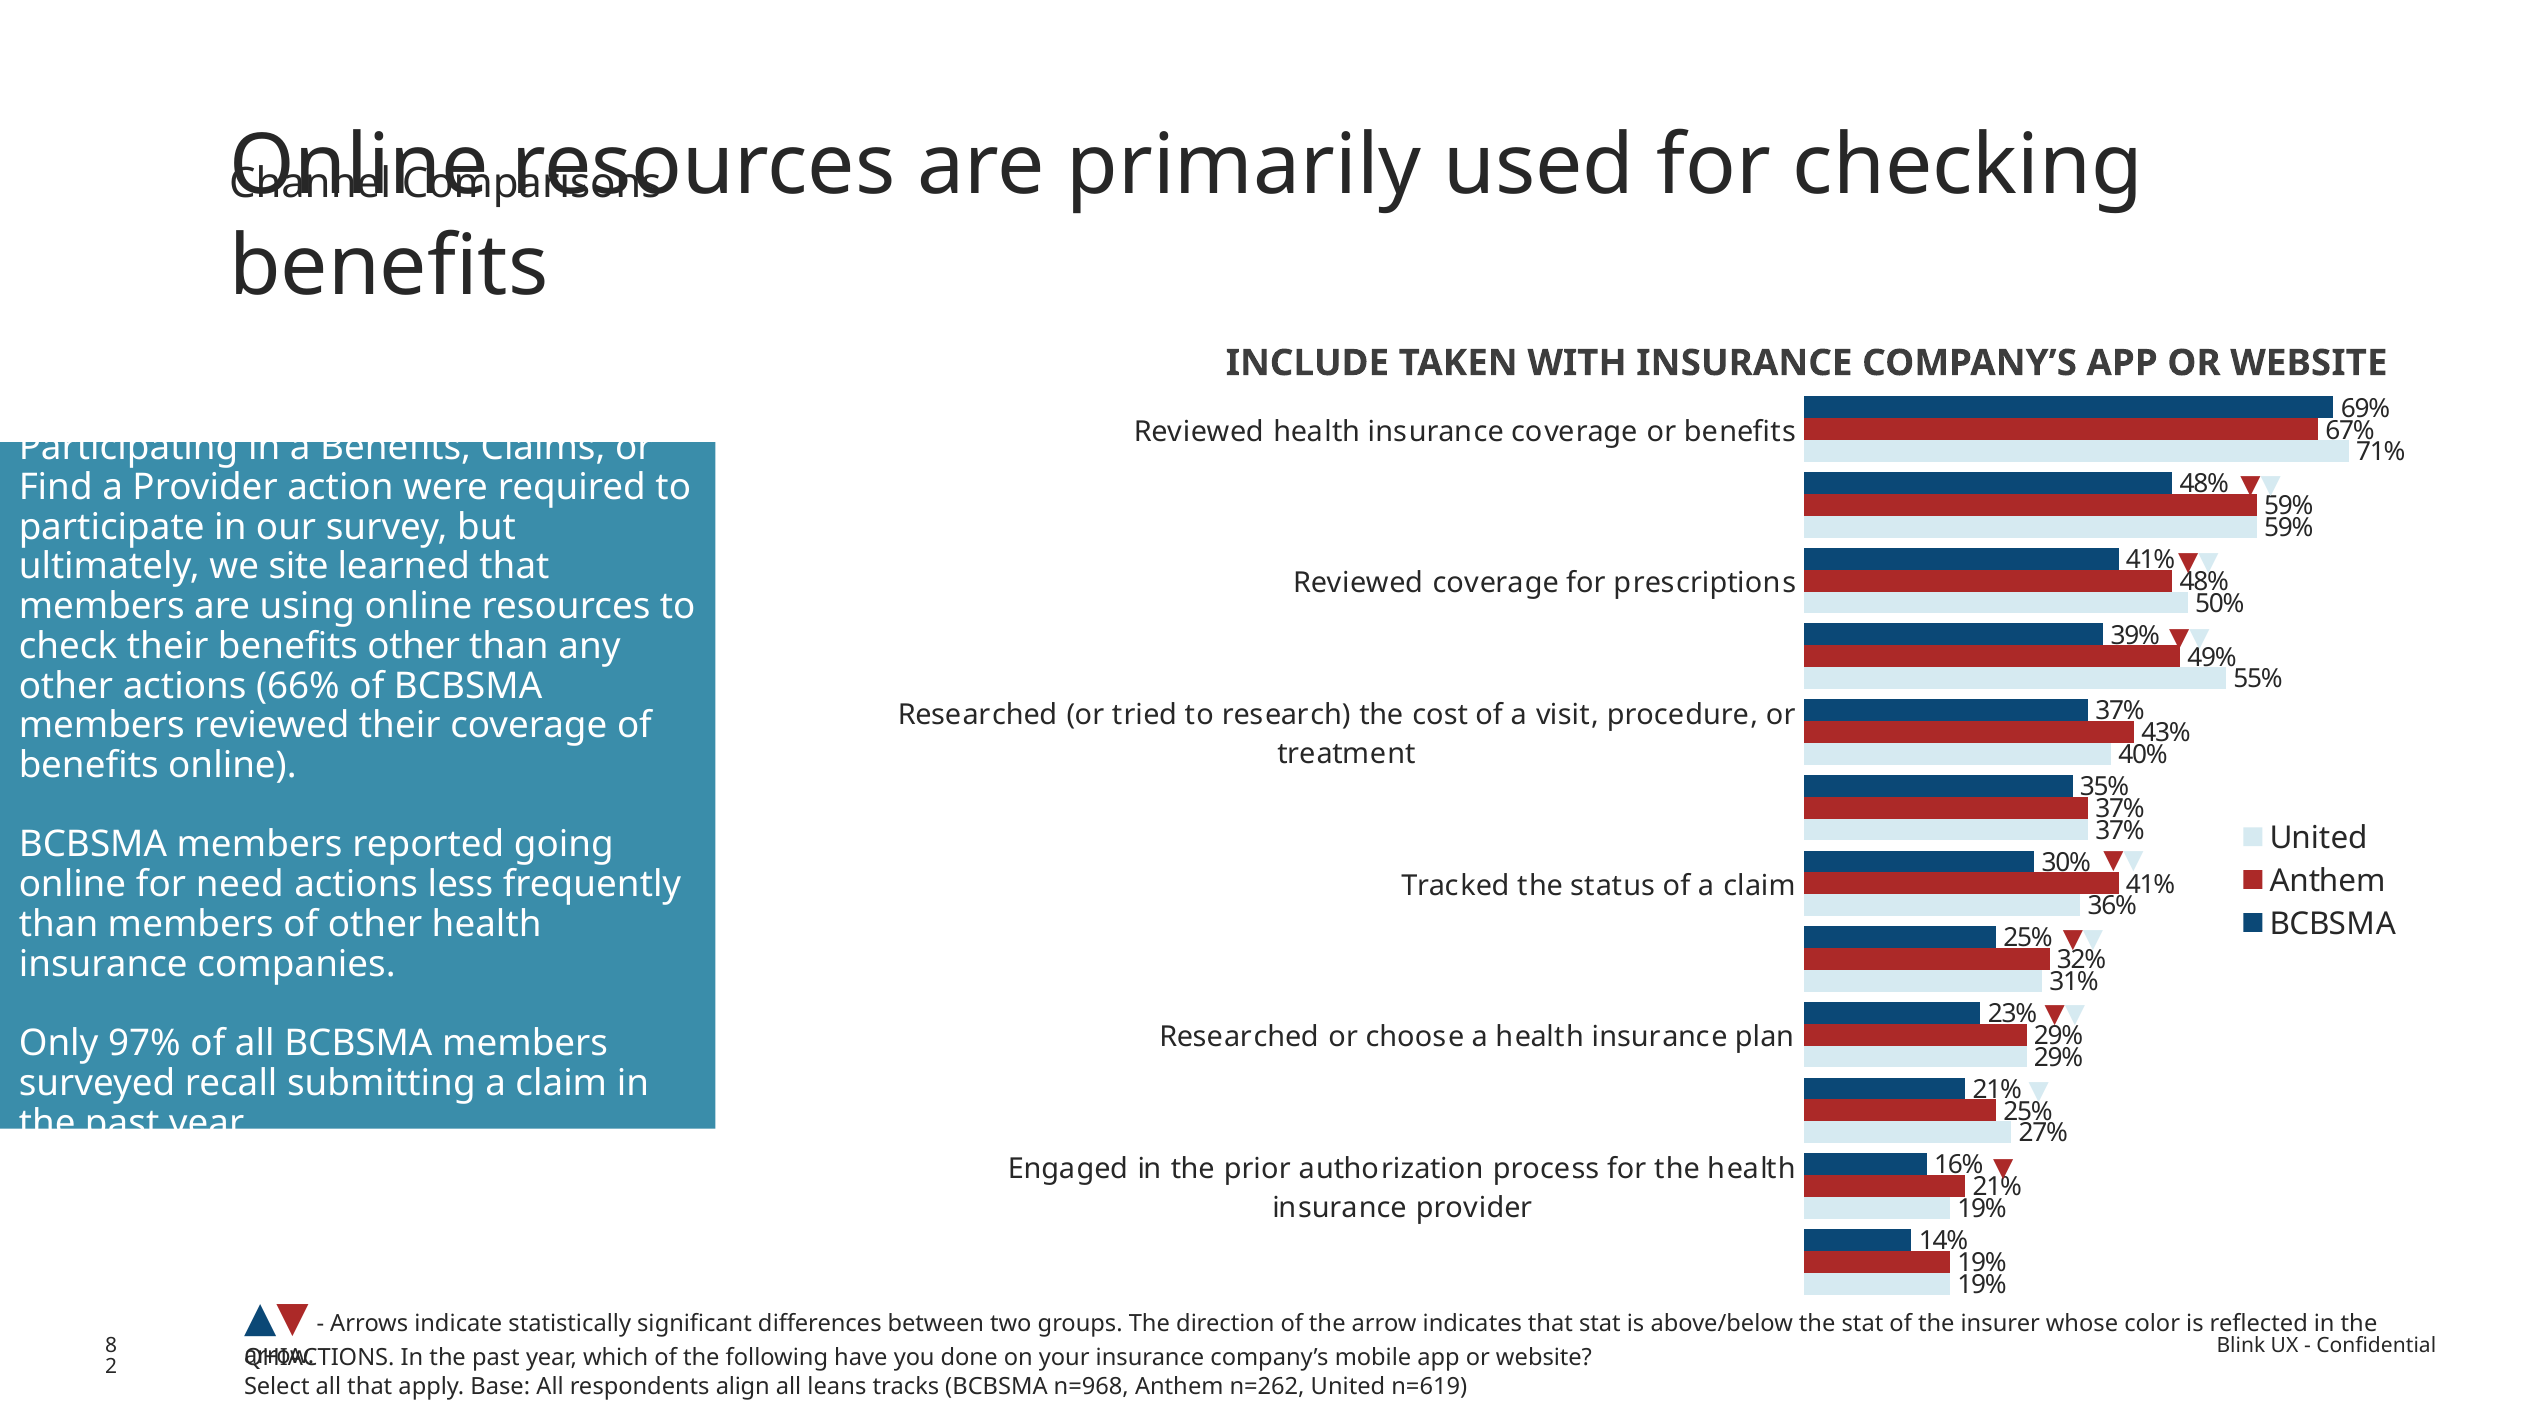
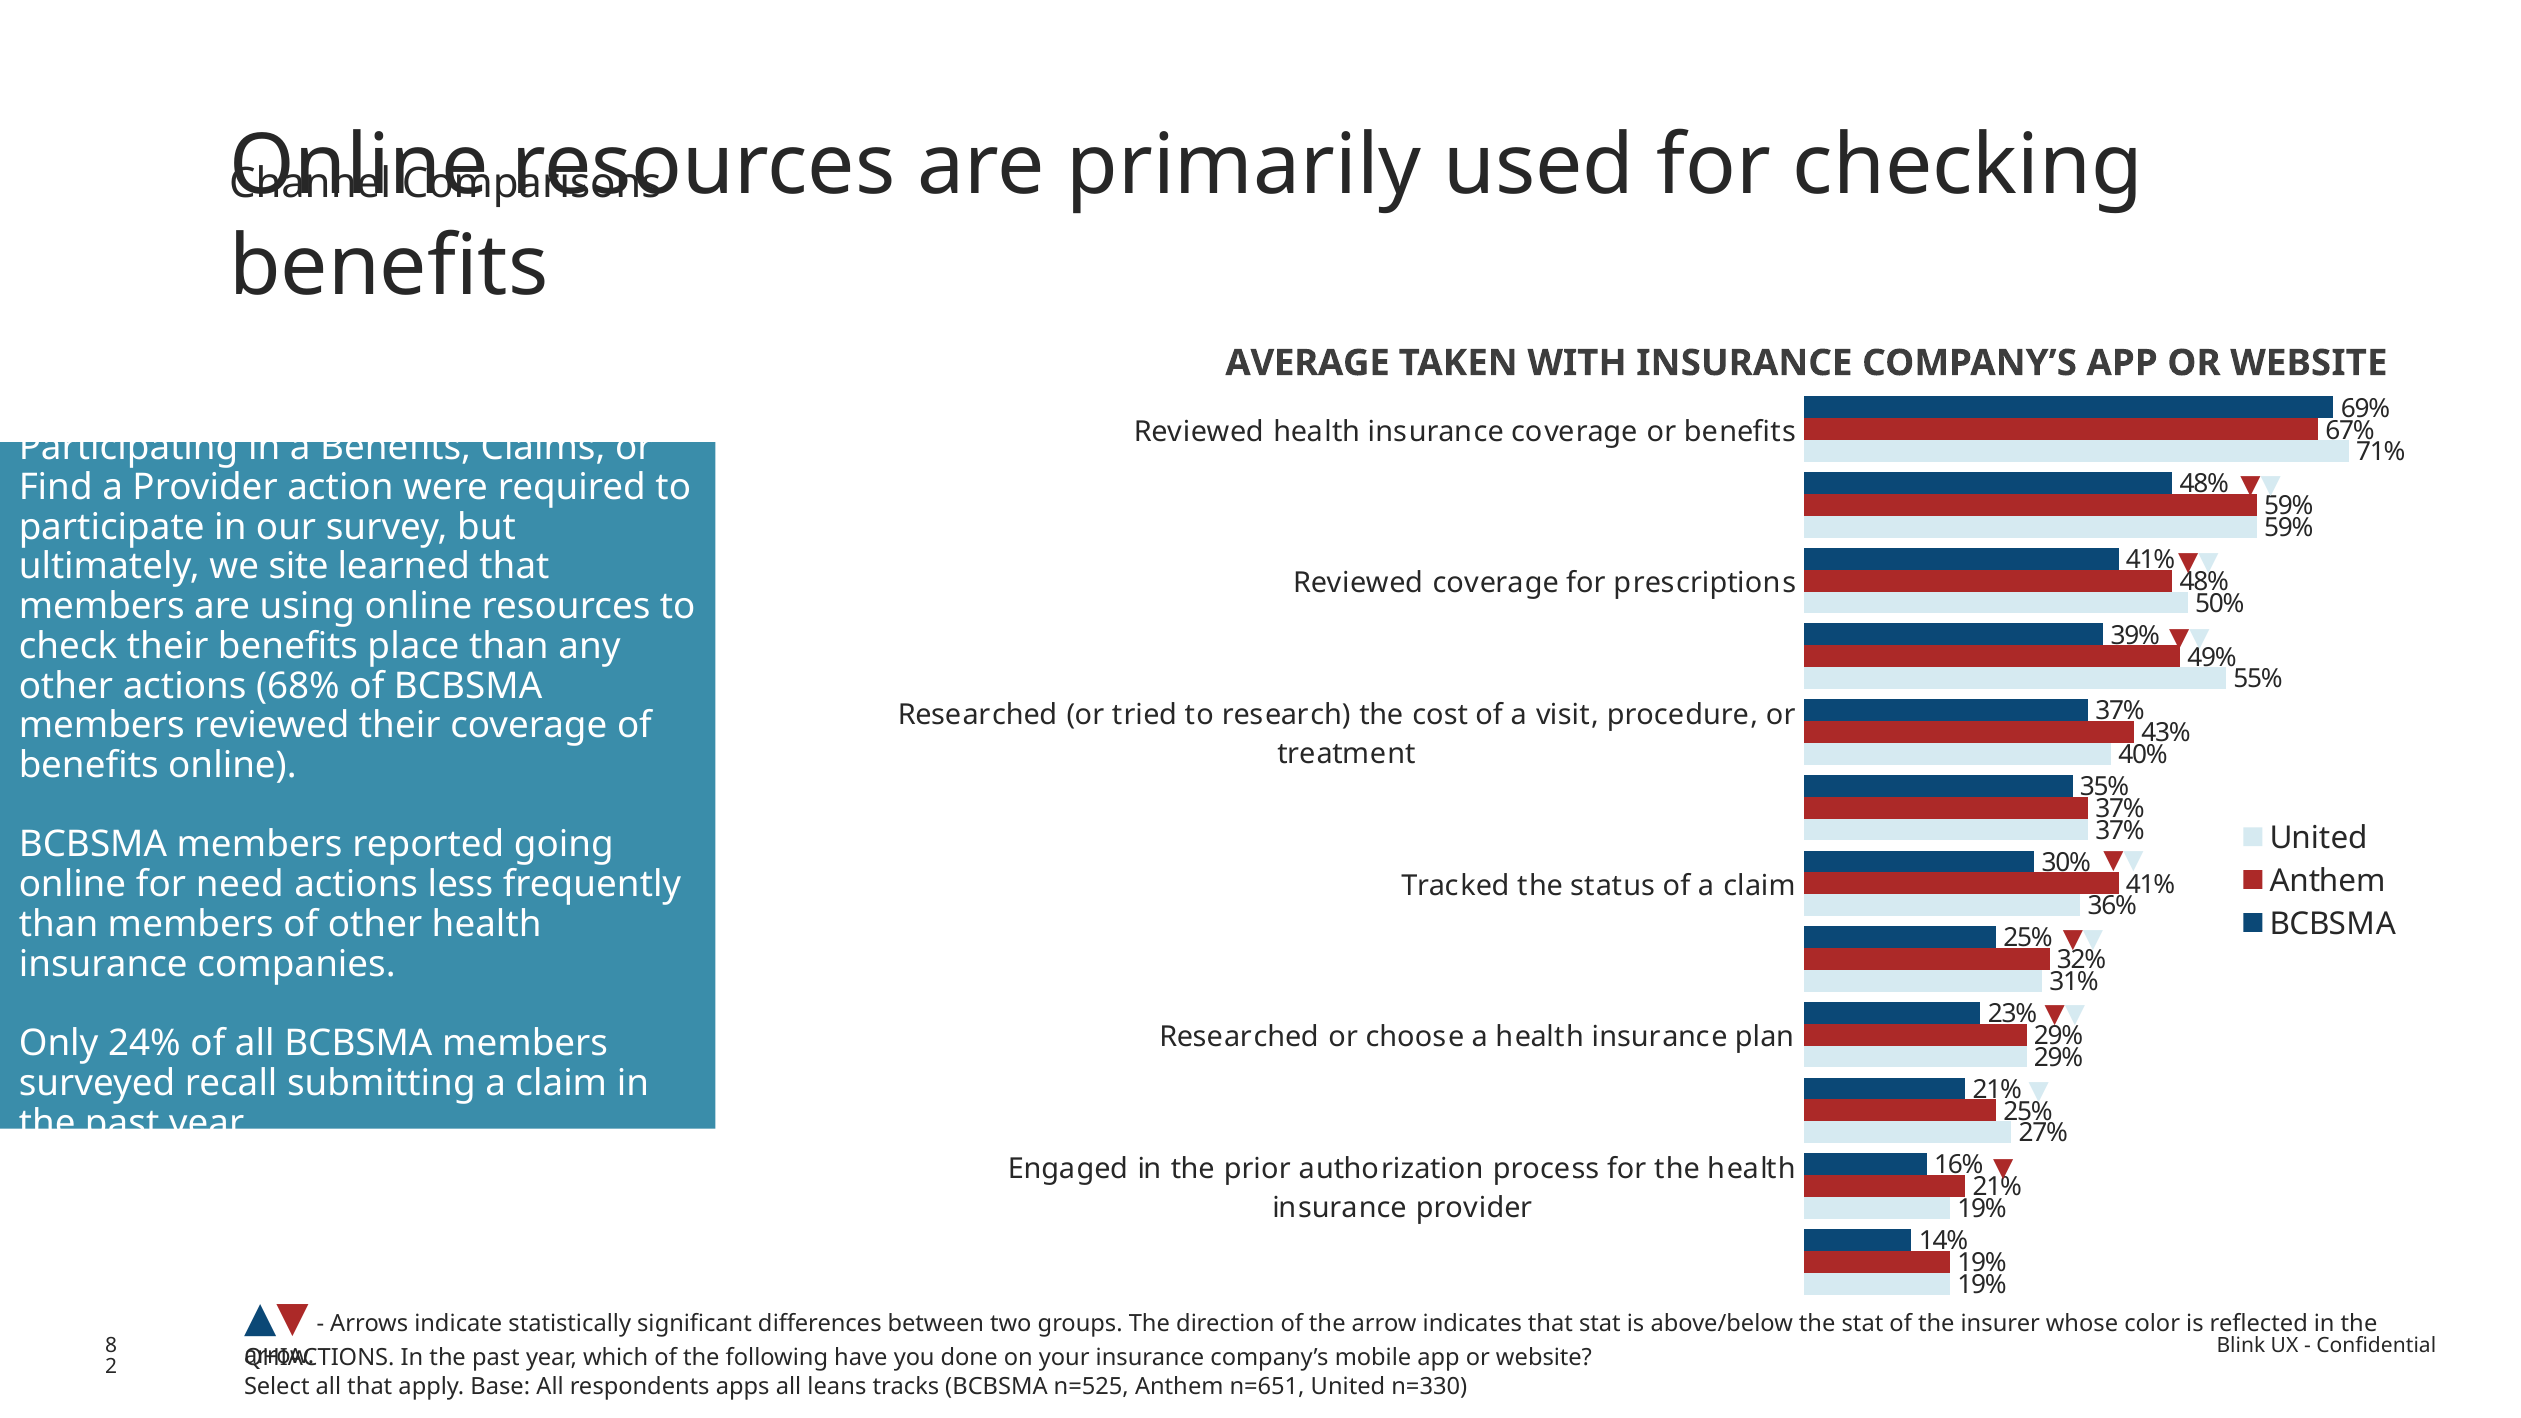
INCLUDE: INCLUDE -> AVERAGE (1308, 363)
benefits other: other -> place (413, 646)
66%: 66% -> 68% (298, 686)
97%: 97% -> 24% (144, 1044)
align: align -> apps (743, 1387)
n=968: n=968 -> n=525 (1091, 1387)
n=262: n=262 -> n=651 (1267, 1387)
n=619: n=619 -> n=330 (1429, 1387)
